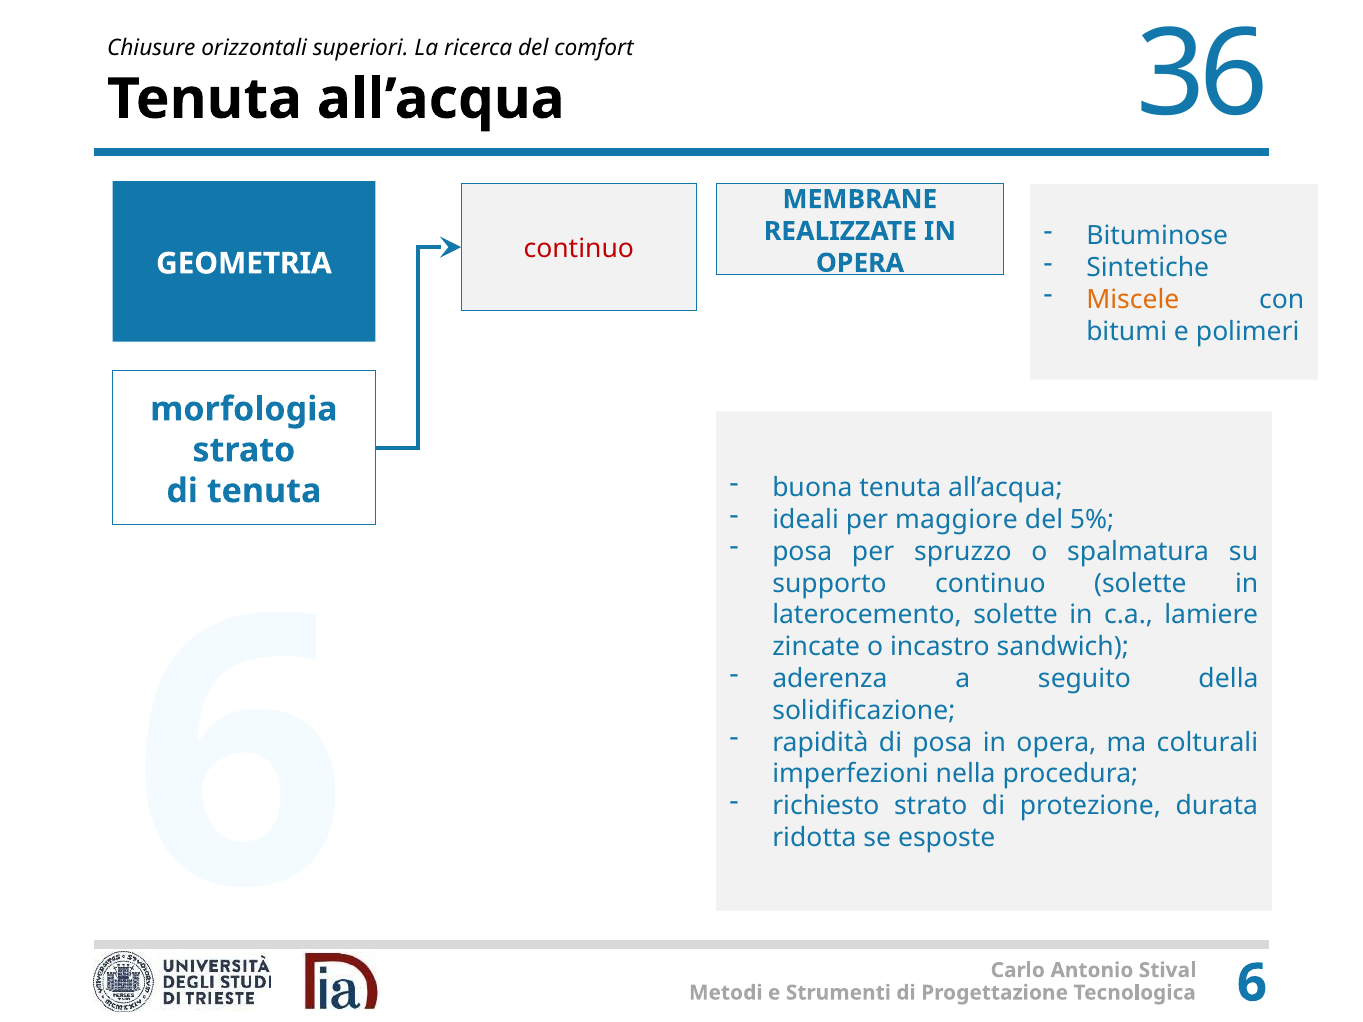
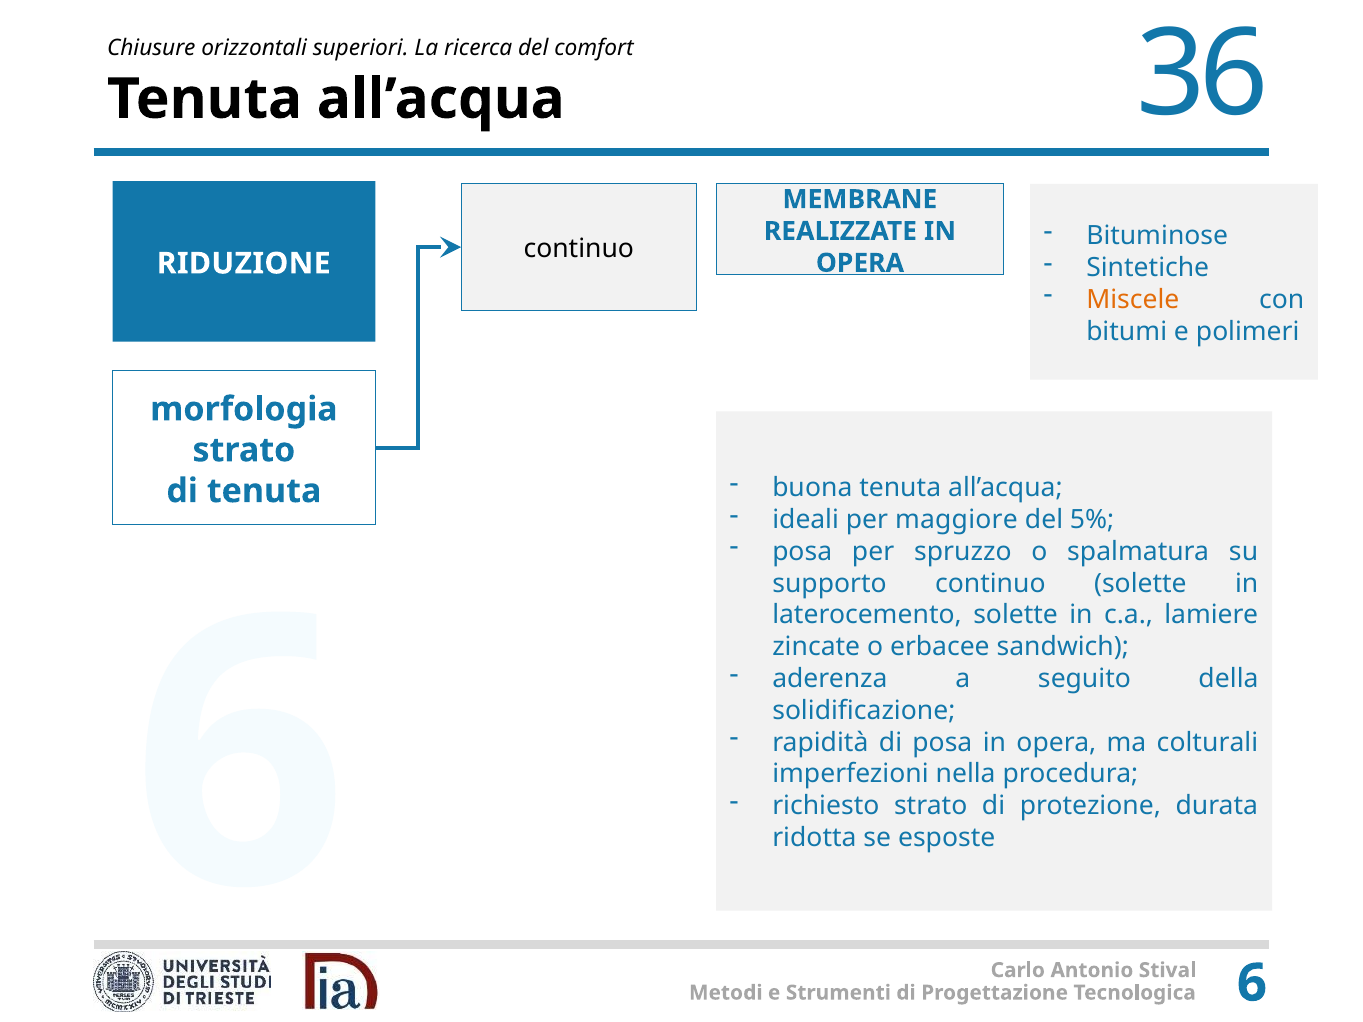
continuo colour: red -> black (579, 249)
GEOMETRIA: GEOMETRIA -> RIDUZIONE (244, 264)
incastro: incastro -> erbacee (940, 647)
